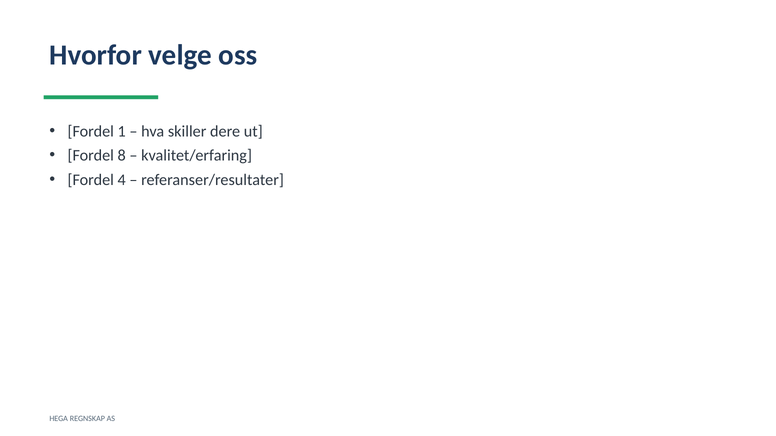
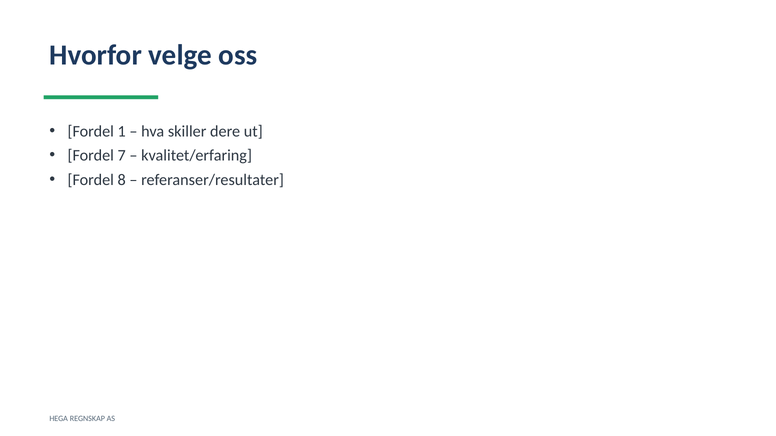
8: 8 -> 7 (122, 156)
4: 4 -> 8 (122, 180)
